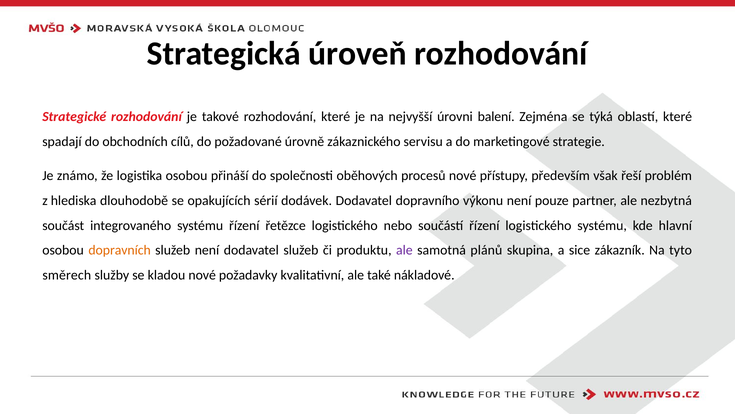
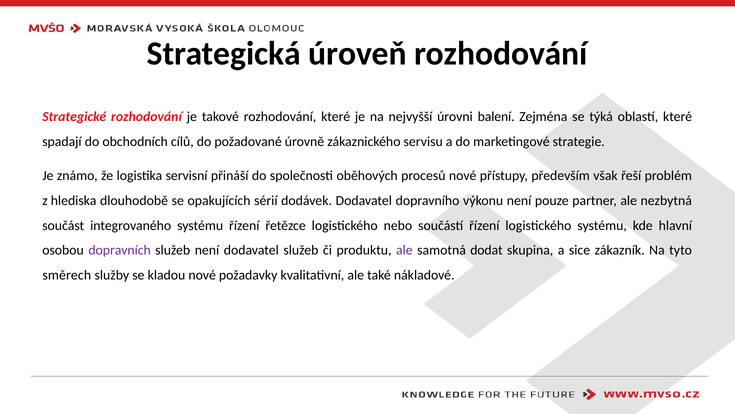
logistika osobou: osobou -> servisní (187, 176)
dopravních colour: orange -> purple (120, 250)
plánů: plánů -> dodat (486, 250)
